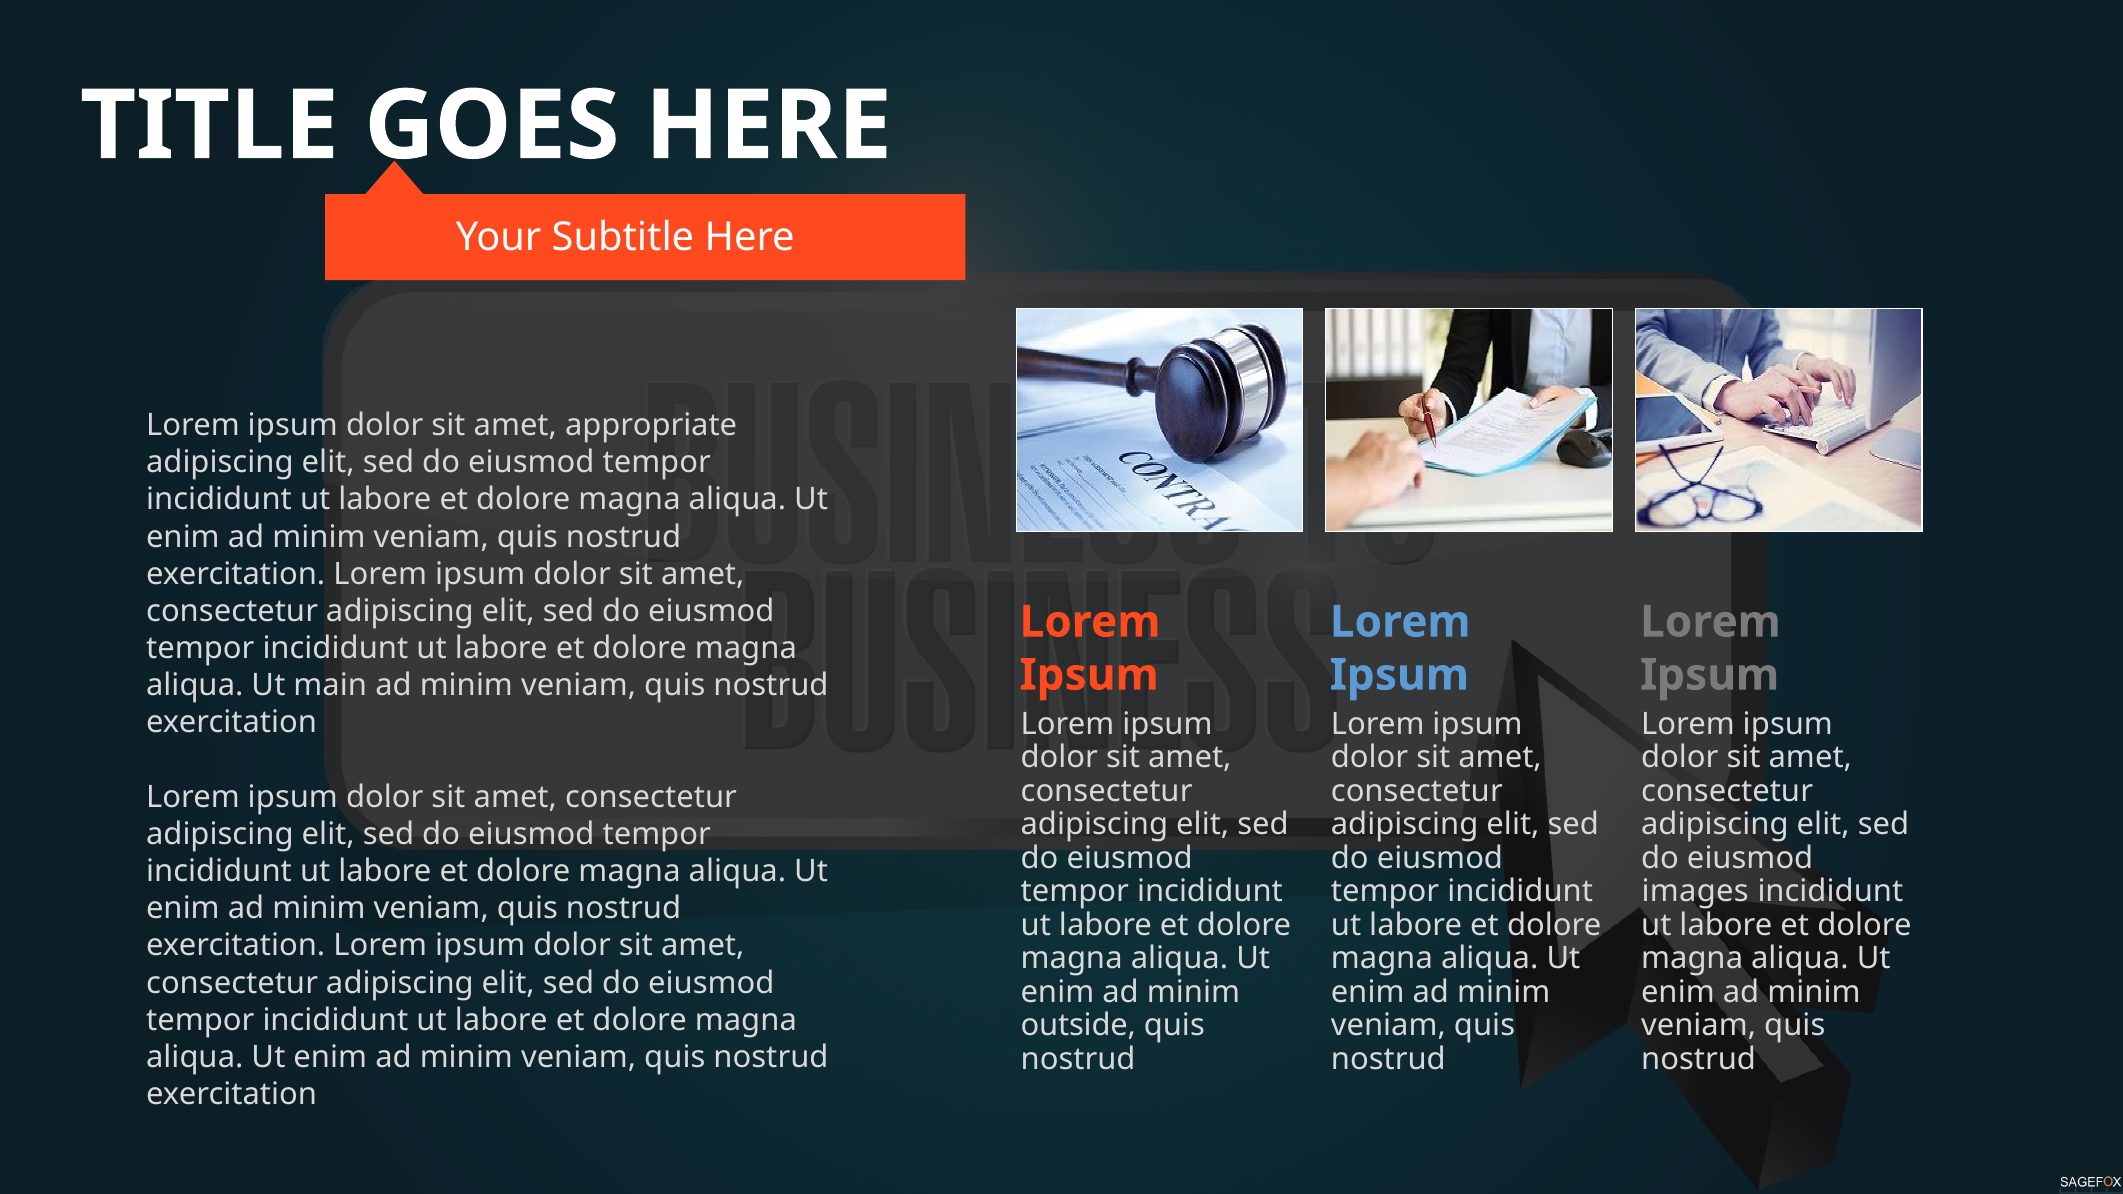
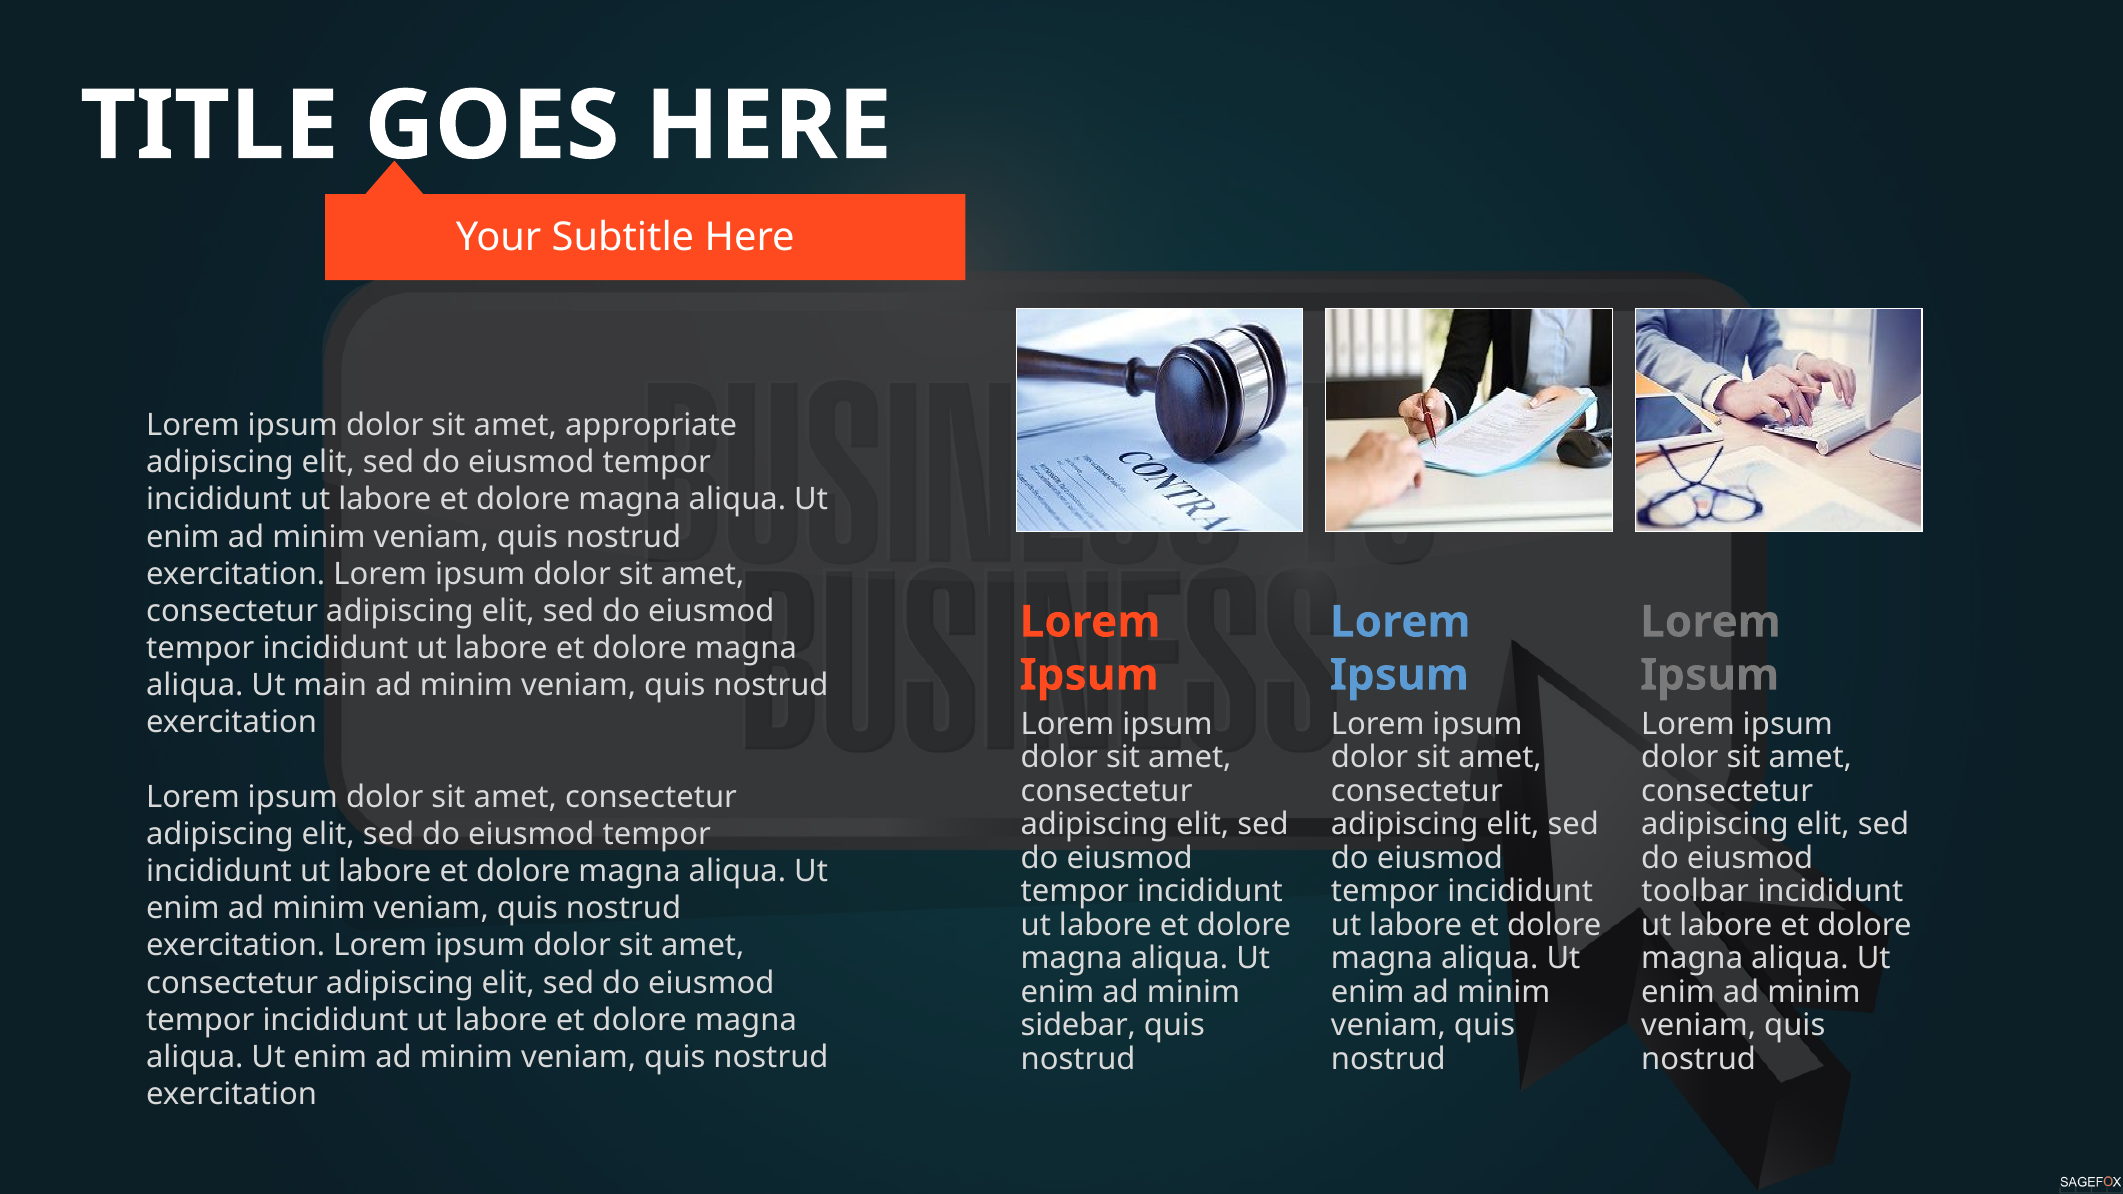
images: images -> toolbar (1695, 892)
outside: outside -> sidebar (1078, 1026)
